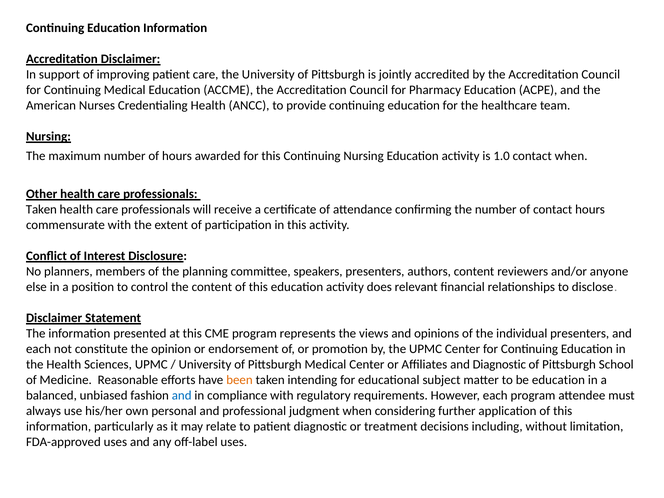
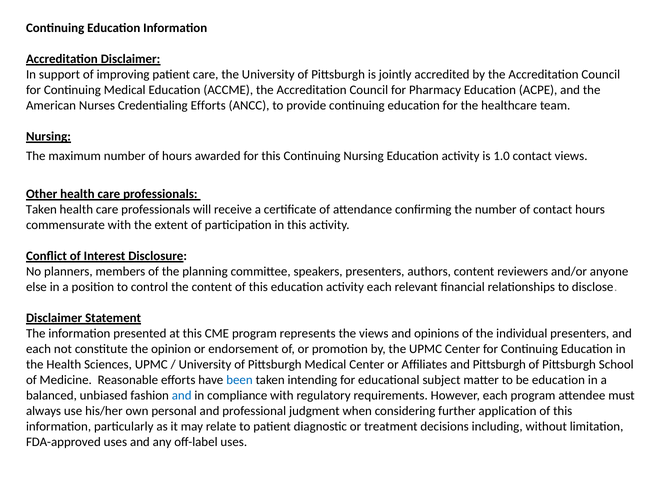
Credentialing Health: Health -> Efforts (208, 106)
contact when: when -> views (571, 156)
activity does: does -> each (379, 287)
and Diagnostic: Diagnostic -> Pittsburgh (499, 365)
been colour: orange -> blue (239, 380)
